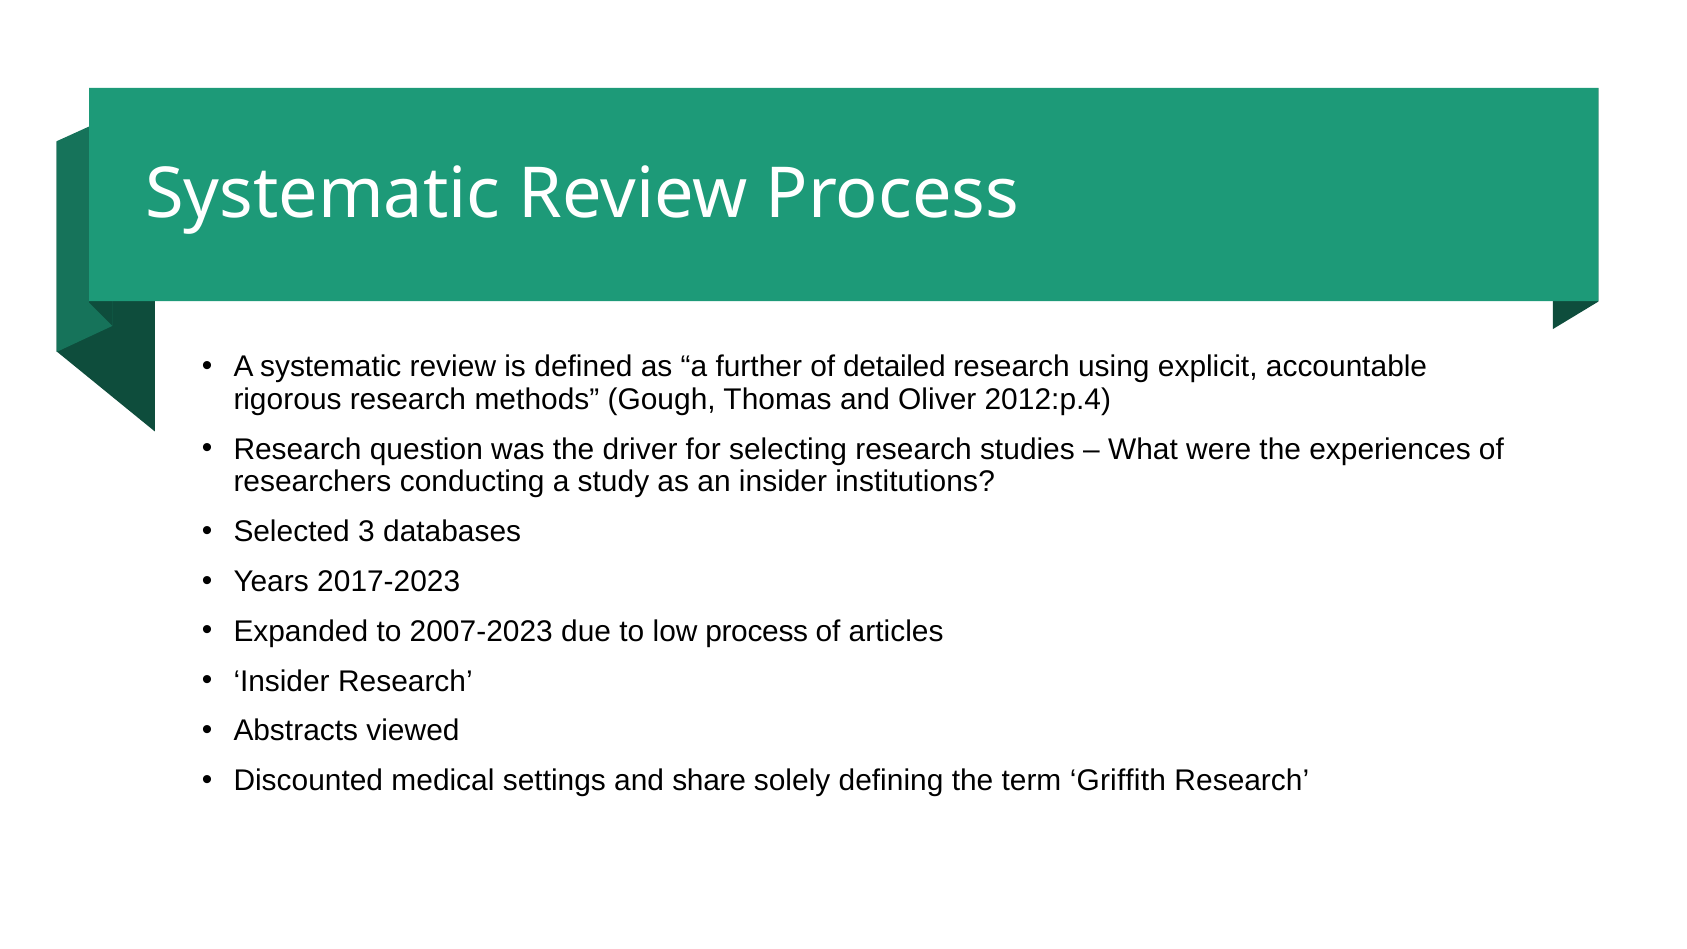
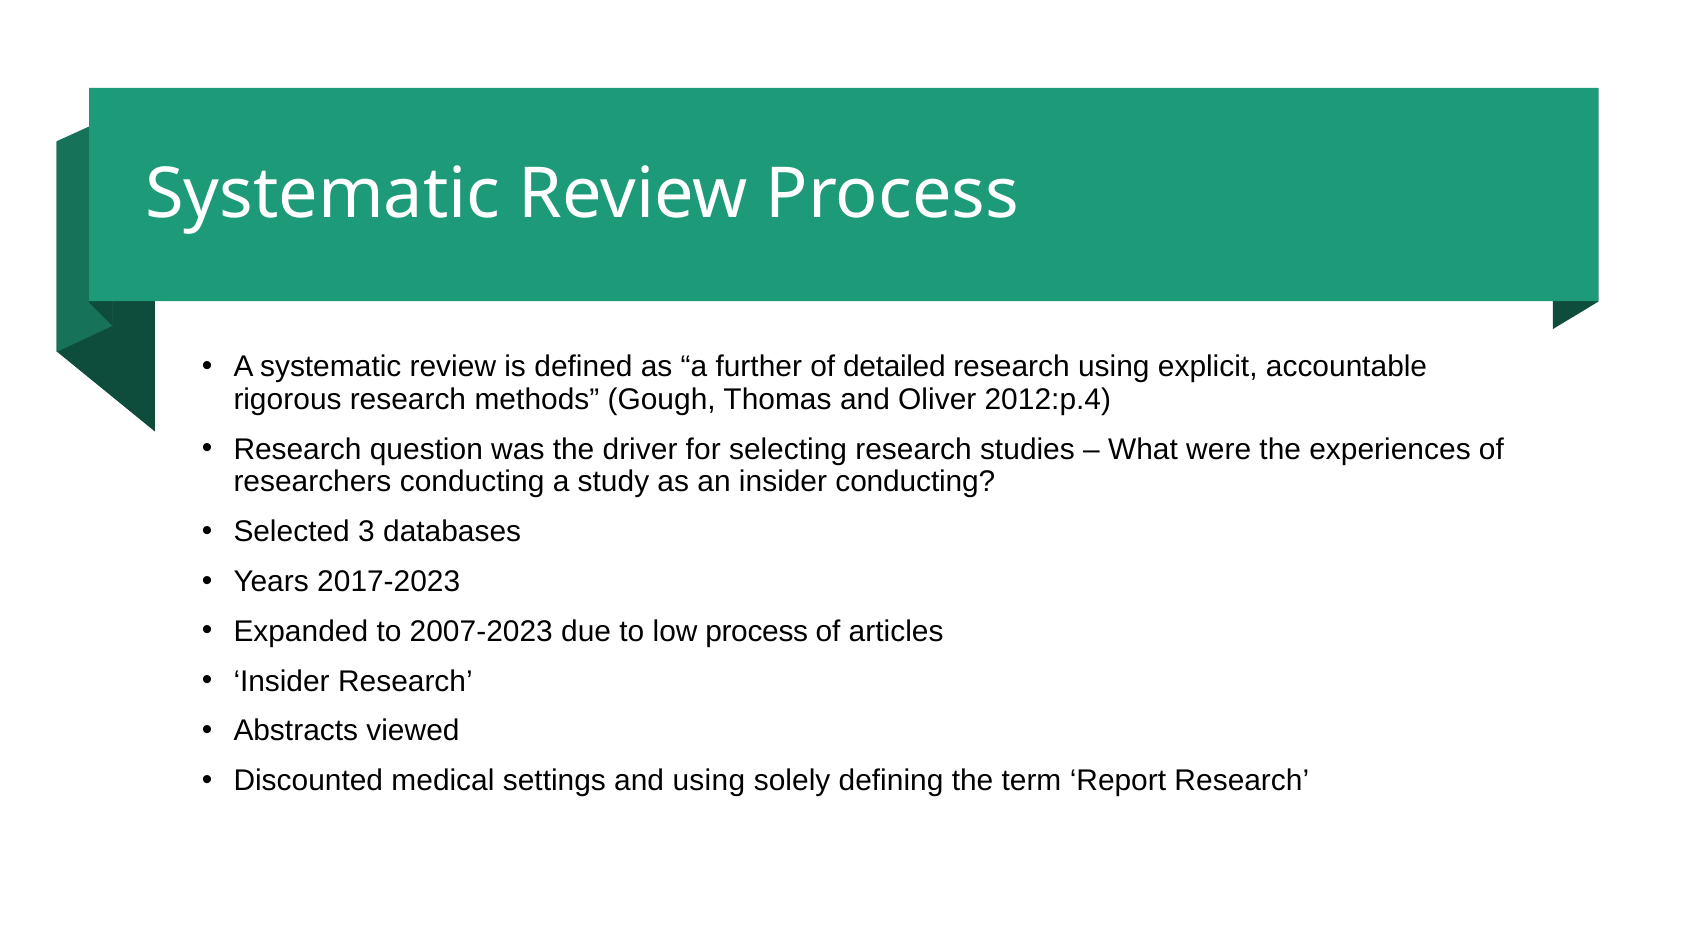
insider institutions: institutions -> conducting (915, 481)
and share: share -> using (709, 781)
Griffith: Griffith -> Report (1118, 781)
